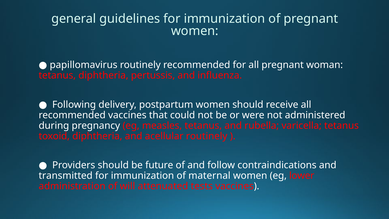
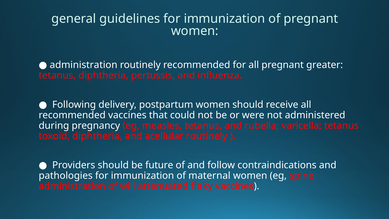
papillomavirus: papillomavirus -> administration (84, 65)
woman: woman -> greater (325, 65)
transmitted: transmitted -> pathologies (66, 176)
lower: lower -> spine (302, 176)
tests: tests -> flaky (202, 186)
